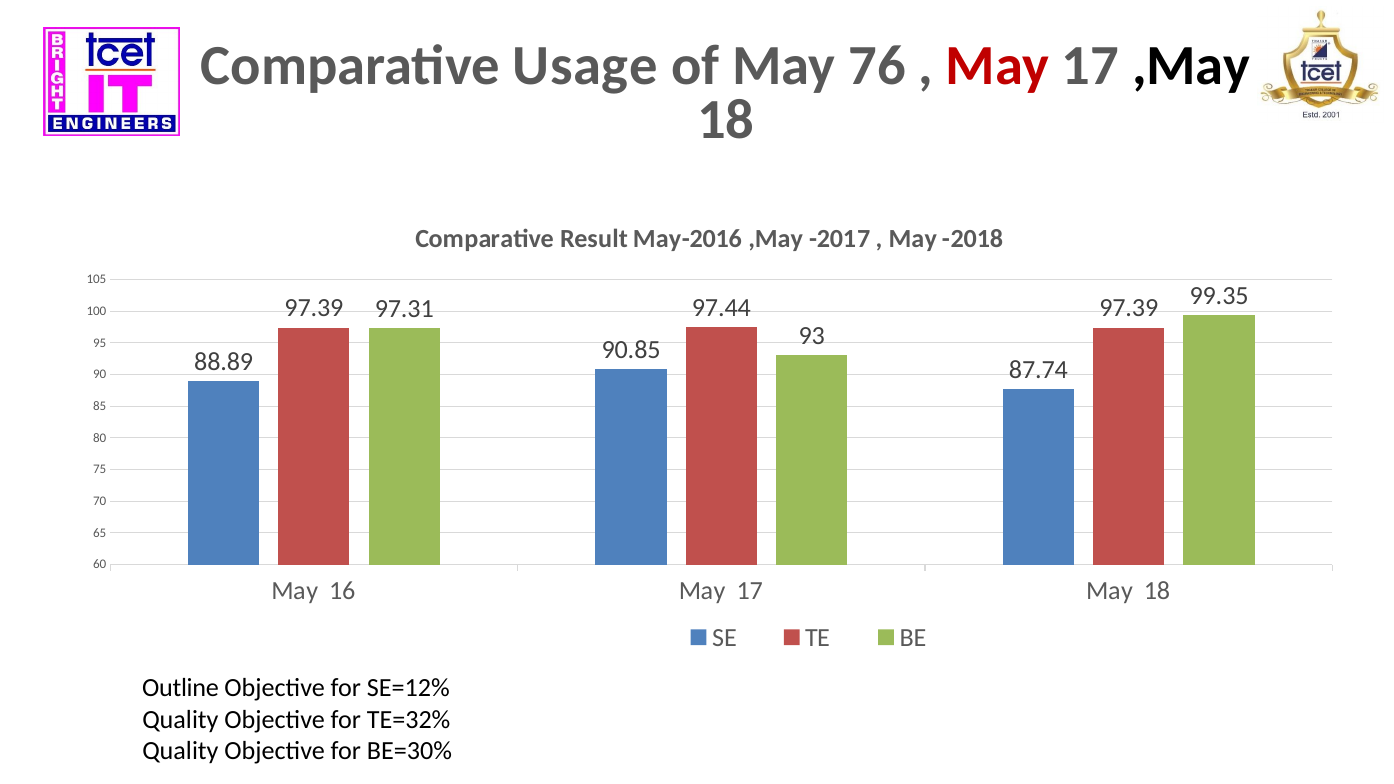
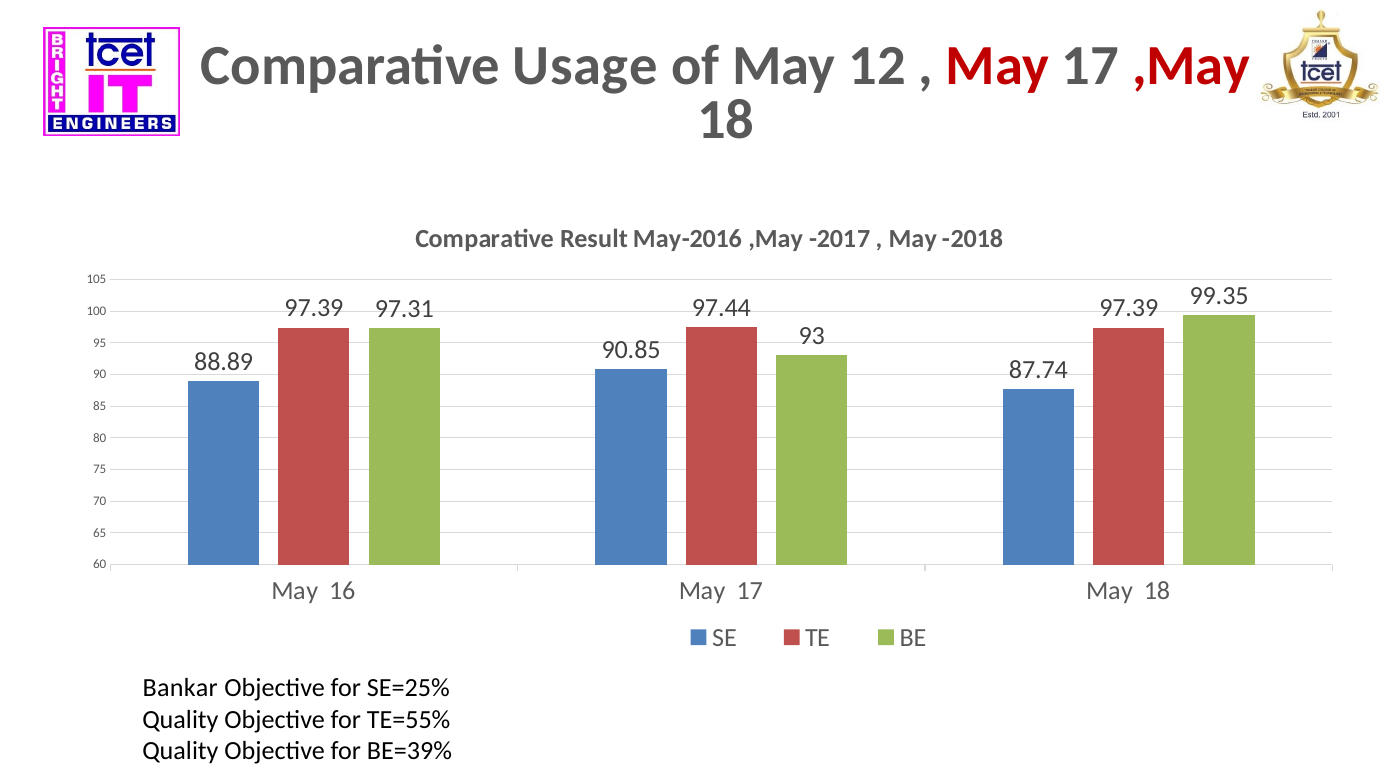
76: 76 -> 12 (877, 66)
,May colour: black -> red (1191, 66)
Outline: Outline -> Bankar (180, 688)
SE=12%: SE=12% -> SE=25% (408, 688)
TE=32%: TE=32% -> TE=55% (409, 720)
BE=30%: BE=30% -> BE=39% (409, 751)
